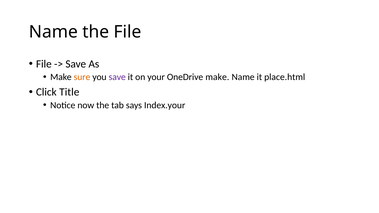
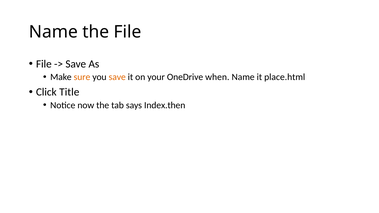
save colour: purple -> orange (117, 77)
OneDrive make: make -> when (217, 77)
Index.your: Index.your -> Index.then (165, 105)
